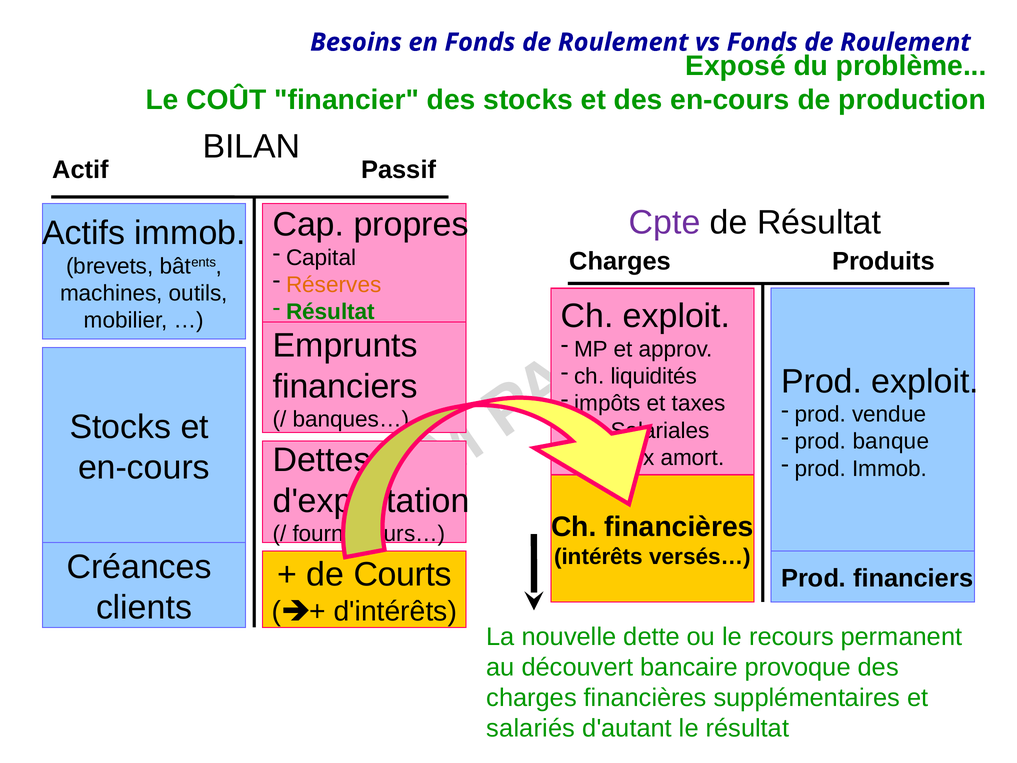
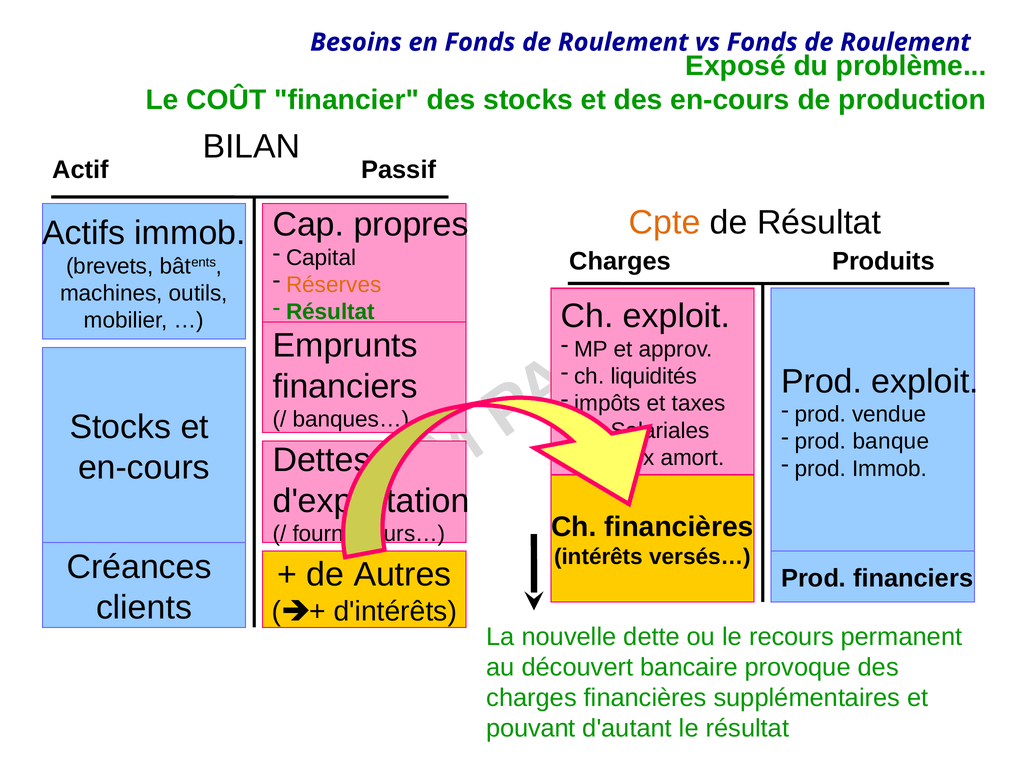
Cpte colour: purple -> orange (665, 223)
Courts: Courts -> Autres (402, 574)
salariés: salariés -> pouvant (531, 728)
